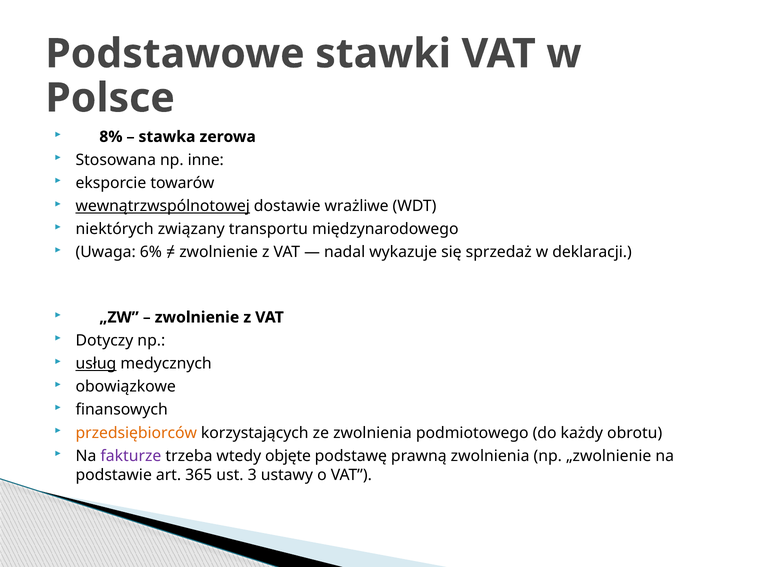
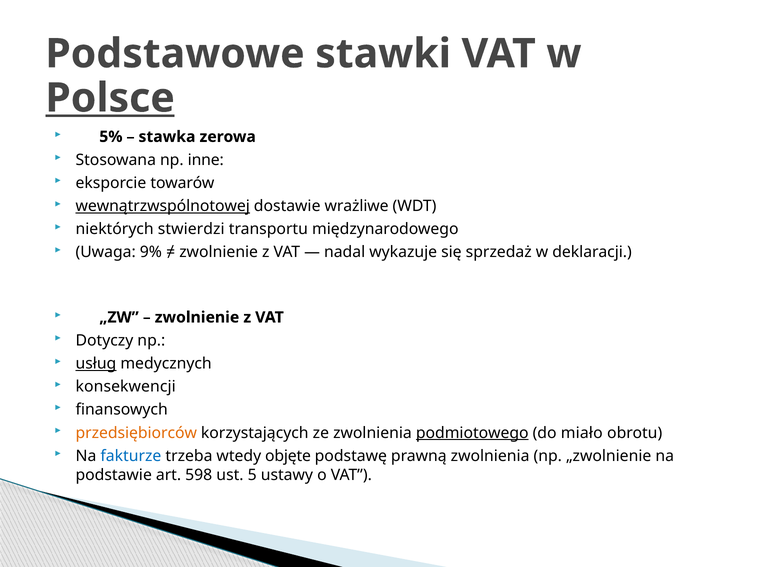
Polsce underline: none -> present (110, 98)
8%: 8% -> 5% (111, 137)
związany: związany -> stwierdzi (191, 229)
6%: 6% -> 9% (151, 253)
obowiązkowe: obowiązkowe -> konsekwencji (126, 387)
podmiotowego underline: none -> present (472, 433)
każdy: każdy -> miało (582, 433)
fakturze colour: purple -> blue (131, 457)
365: 365 -> 598 (199, 475)
3: 3 -> 5 (252, 475)
